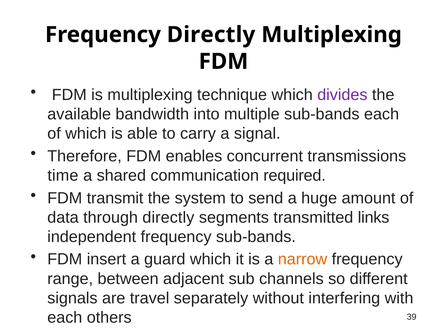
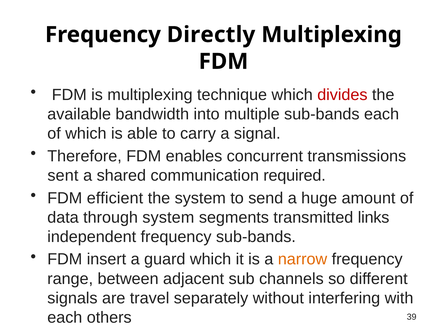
divides colour: purple -> red (342, 95)
time: time -> sent (63, 176)
transmit: transmit -> efficient (115, 198)
through directly: directly -> system (168, 218)
